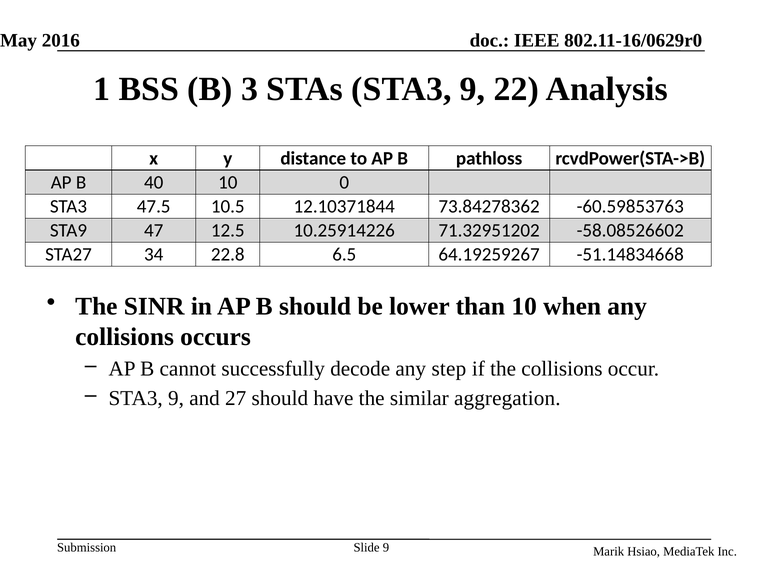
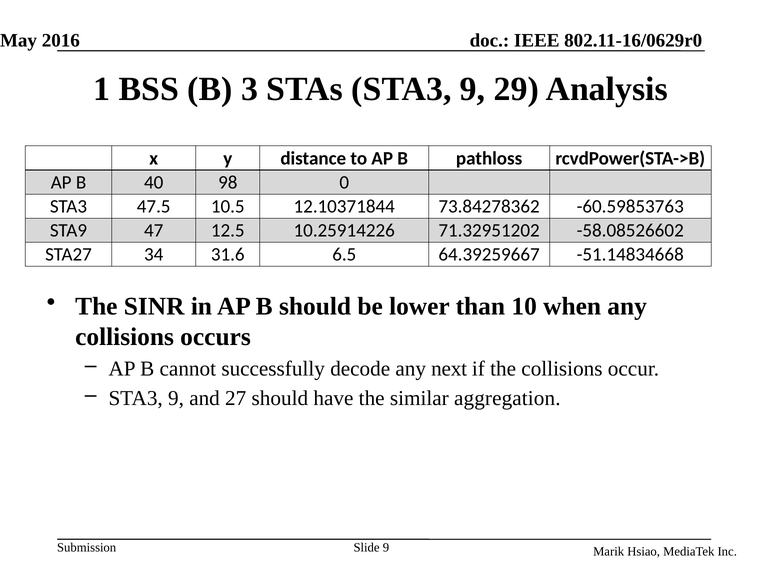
22: 22 -> 29 (516, 89)
40 10: 10 -> 98 (228, 183)
22.8: 22.8 -> 31.6 (228, 255)
64.19259267: 64.19259267 -> 64.39259667 (489, 255)
step: step -> next (449, 369)
